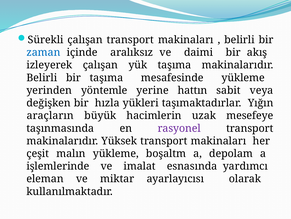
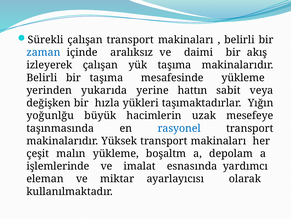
yöntemle: yöntemle -> yukarıda (104, 90)
araçların: araçların -> yoğunlğu (50, 115)
rasyonel colour: purple -> blue (179, 128)
